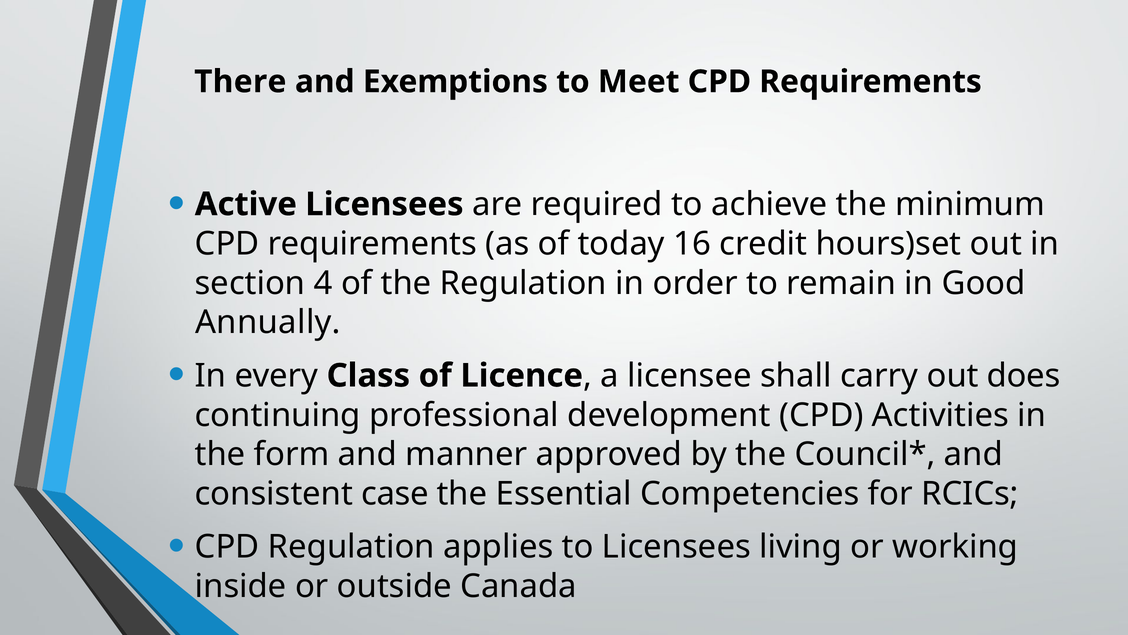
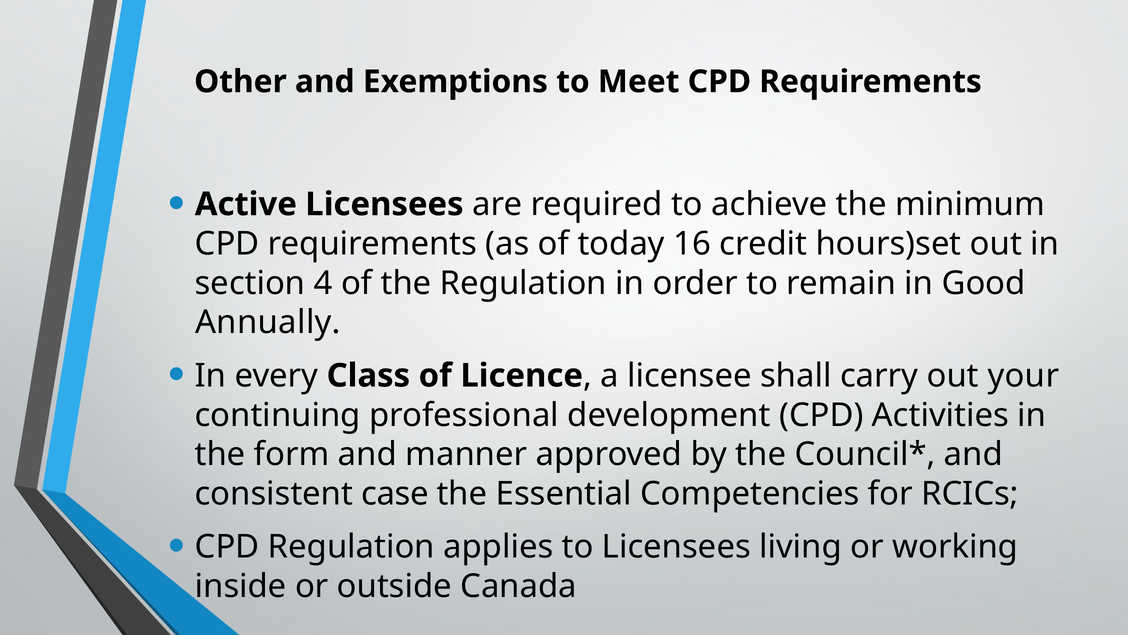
There: There -> Other (240, 82)
does: does -> your (1023, 375)
